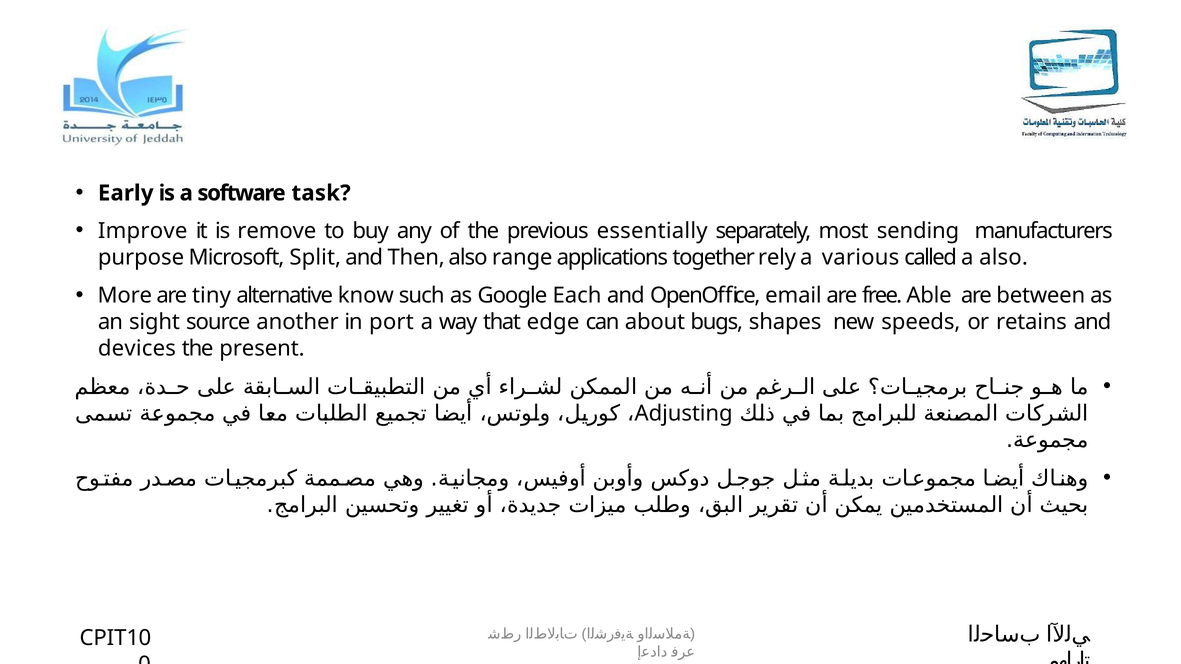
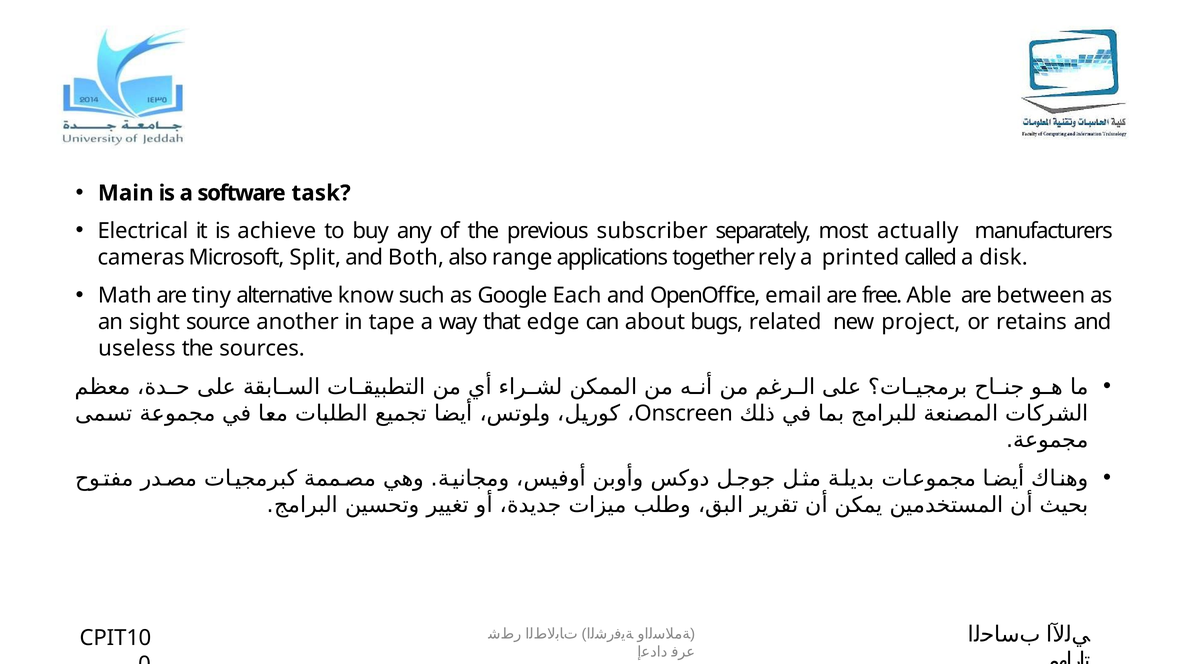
Early: Early -> Main (126, 193)
Improve: Improve -> Electrical (143, 231)
remove: remove -> achieve (277, 231)
essentially: essentially -> subscriber (652, 231)
sending: sending -> actually (918, 231)
purpose: purpose -> cameras (141, 257)
Then: Then -> Both (416, 257)
various: various -> printed (861, 257)
a also: also -> disk (1003, 257)
More: More -> Math (125, 296)
port: port -> tape (392, 322)
shapes: shapes -> related (785, 322)
speeds: speeds -> project (921, 322)
devices: devices -> useless (137, 349)
present: present -> sources (262, 349)
Adjusting: Adjusting -> Onscreen (684, 414)
